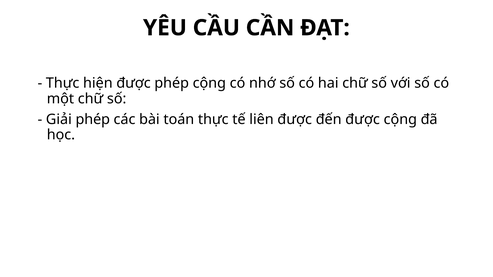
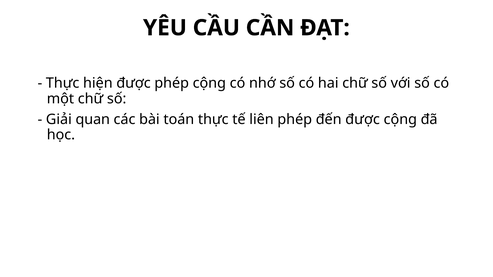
Giải phép: phép -> quan (93, 119)
liên được: được -> phép (295, 119)
